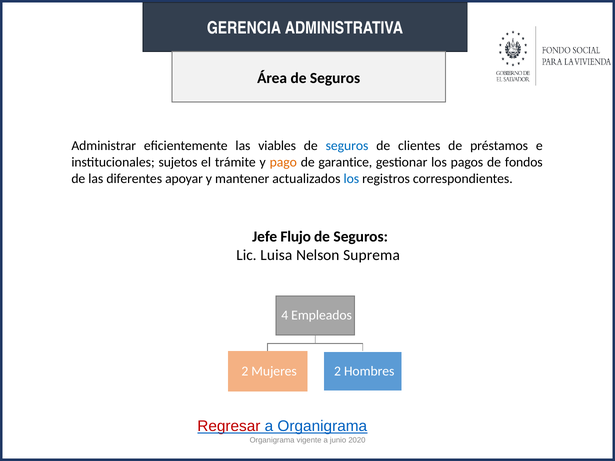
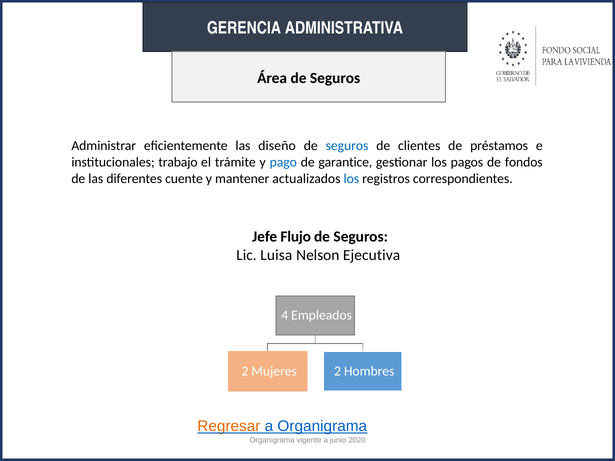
viables: viables -> diseño (277, 146)
sujetos: sujetos -> trabajo (178, 162)
pago colour: orange -> blue (283, 162)
apoyar: apoyar -> cuente (184, 179)
Suprema: Suprema -> Ejecutiva (372, 255)
Regresar colour: red -> orange (229, 426)
